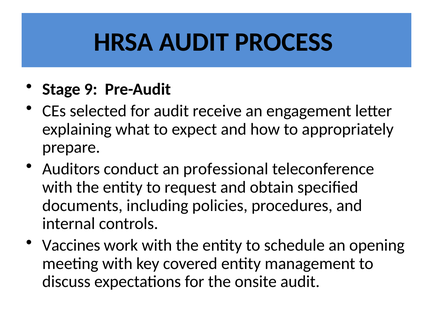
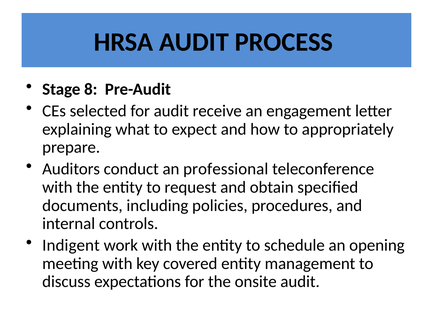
9: 9 -> 8 (91, 89)
Vaccines: Vaccines -> Indigent (71, 245)
